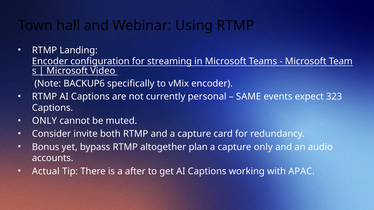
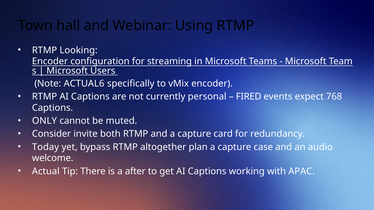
Landing: Landing -> Looking (79, 50)
Video: Video -> Users (103, 71)
BACKUP6: BACKUP6 -> ACTUAL6 (84, 84)
SAME: SAME -> FIRED (249, 97)
323: 323 -> 768 (334, 97)
Bonus: Bonus -> Today (46, 147)
capture only: only -> case (263, 147)
accounts: accounts -> welcome (53, 158)
